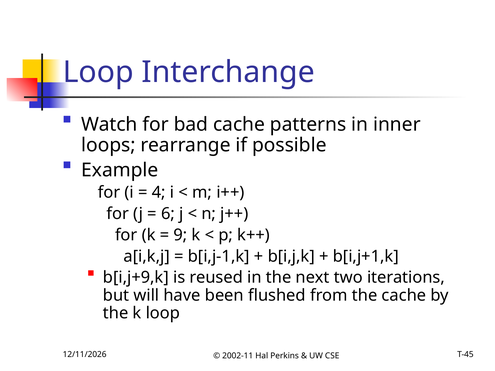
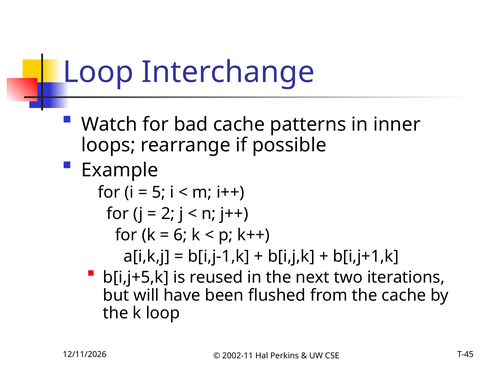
4: 4 -> 5 (159, 193)
6: 6 -> 2 (168, 214)
9: 9 -> 6 (180, 235)
b[i,j+9,k: b[i,j+9,k -> b[i,j+5,k (136, 278)
